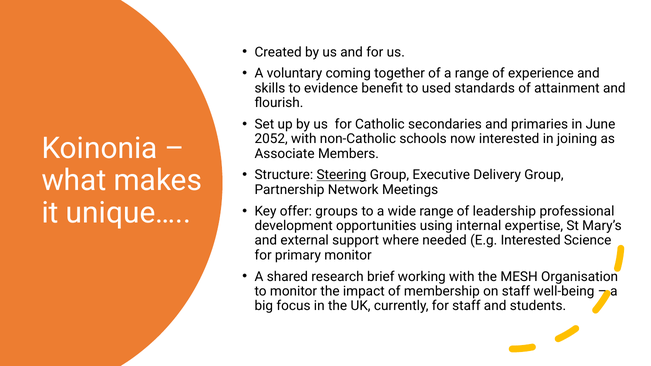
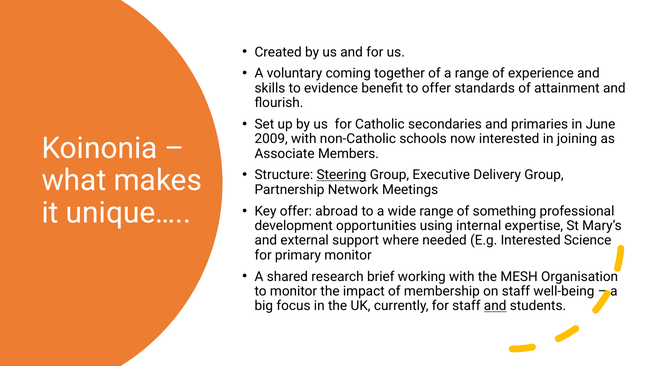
to used: used -> offer (436, 88)
2052: 2052 -> 2009 (271, 139)
groups: groups -> abroad (337, 211)
leadership: leadership -> something (504, 211)
and underline: none -> present (495, 306)
